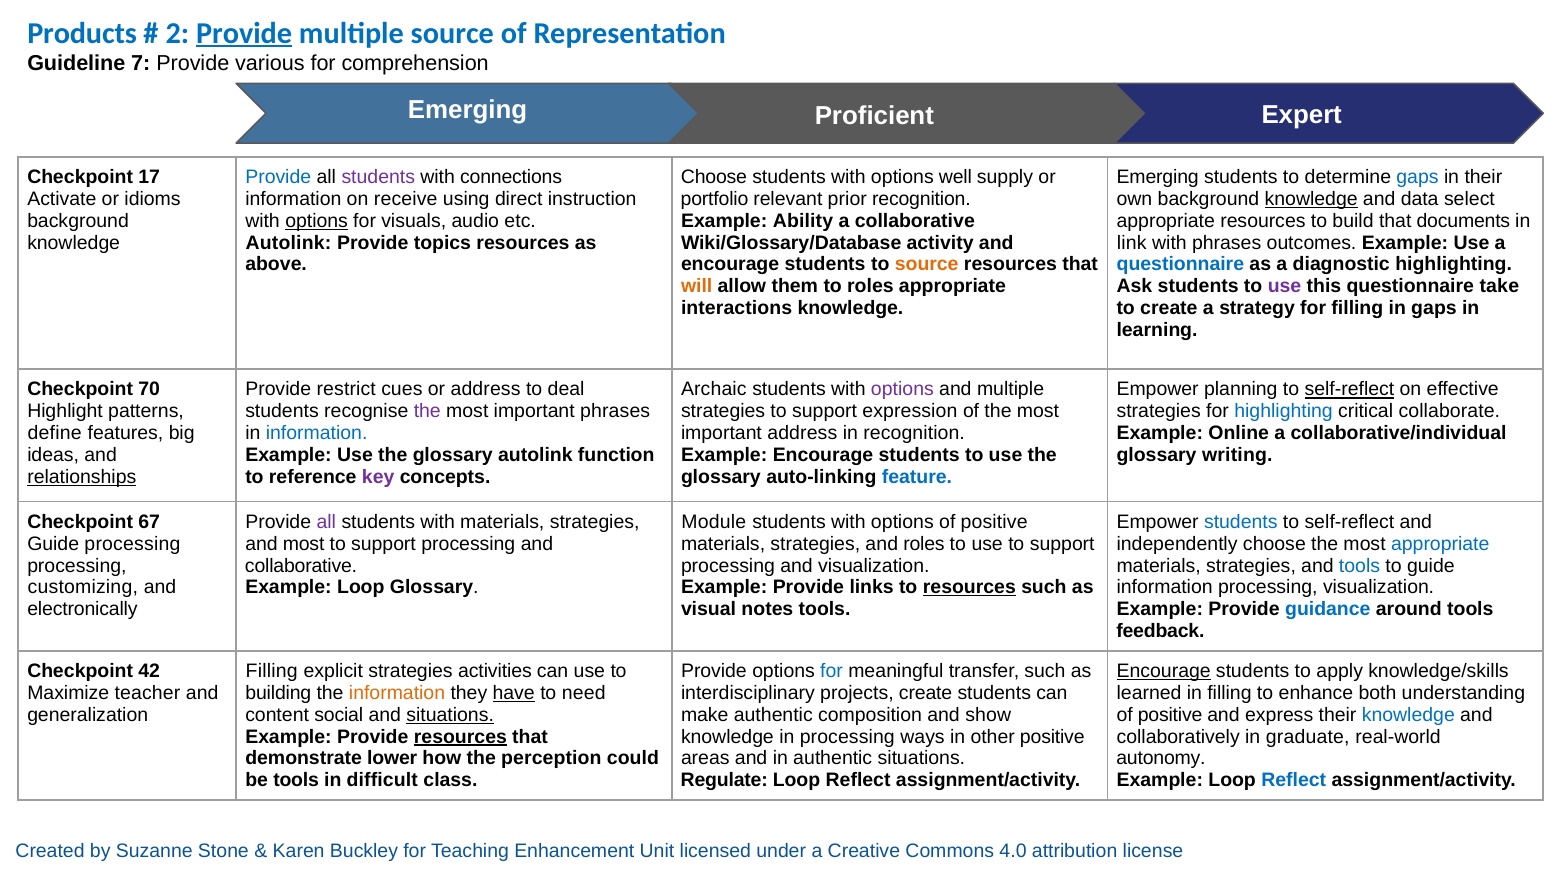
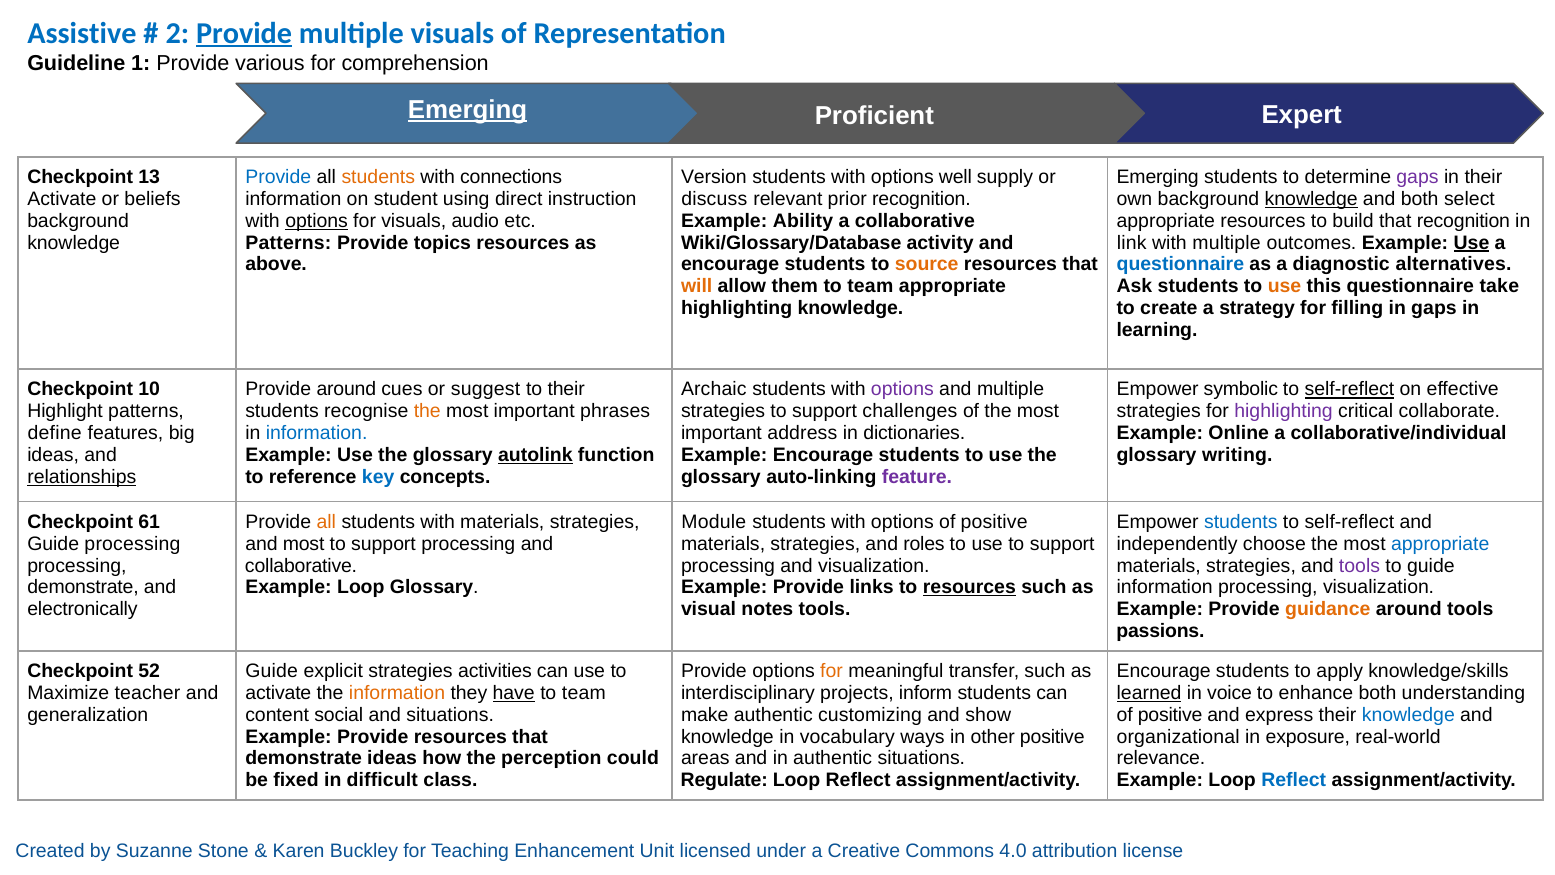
Products: Products -> Assistive (82, 33)
multiple source: source -> visuals (452, 33)
7: 7 -> 1 (141, 64)
Emerging underline: none -> present (468, 110)
17: 17 -> 13 (149, 177)
students colour: purple -> orange (378, 177)
Choose: Choose -> Version (714, 177)
gaps colour: blue -> purple (1417, 177)
idioms: idioms -> beliefs (153, 199)
receive: receive -> student (406, 199)
portfolio: portfolio -> discuss (714, 199)
and data: data -> both (1420, 199)
that documents: documents -> recognition (1463, 221)
Autolink: Autolink -> Patterns (288, 243)
with phrases: phrases -> multiple (1227, 243)
Use underline: none -> present (1471, 243)
diagnostic highlighting: highlighting -> alternatives (1454, 264)
them to roles: roles -> team (870, 286)
use colour: purple -> orange (1284, 286)
interactions: interactions -> highlighting (737, 308)
70: 70 -> 10 (149, 389)
Provide restrict: restrict -> around (346, 389)
or address: address -> suggest (486, 389)
to deal: deal -> their (566, 389)
planning: planning -> symbolic (1241, 389)
the colour: purple -> orange (427, 411)
expression: expression -> challenges (910, 411)
highlighting colour: blue -> purple (1284, 411)
in recognition: recognition -> dictionaries (914, 433)
autolink underline: none -> present (535, 455)
key colour: purple -> blue (378, 477)
feature colour: blue -> purple (917, 477)
67: 67 -> 61 (149, 522)
all colour: purple -> orange (326, 522)
tools colour: blue -> purple (1360, 565)
customizing: customizing -> demonstrate (83, 587)
guidance colour: blue -> orange (1328, 609)
feedback: feedback -> passions (1160, 631)
42: 42 -> 52 (149, 671)
Filling: Filling -> Guide (272, 671)
for colour: blue -> orange (832, 671)
Encourage underline: present -> none (1164, 671)
building: building -> activate (278, 693)
need: need -> team (584, 693)
projects create: create -> inform (926, 693)
learned underline: none -> present (1149, 693)
in filling: filling -> voice (1230, 693)
situations underline: present -> none (450, 715)
composition: composition -> customizing (870, 715)
resources underline: present -> none (460, 736)
in processing: processing -> vocabulary (847, 736)
collaboratively: collaboratively -> organizational (1178, 736)
graduate: graduate -> exposure (1308, 736)
demonstrate lower: lower -> ideas (392, 758)
autonomy: autonomy -> relevance (1161, 758)
be tools: tools -> fixed (296, 780)
